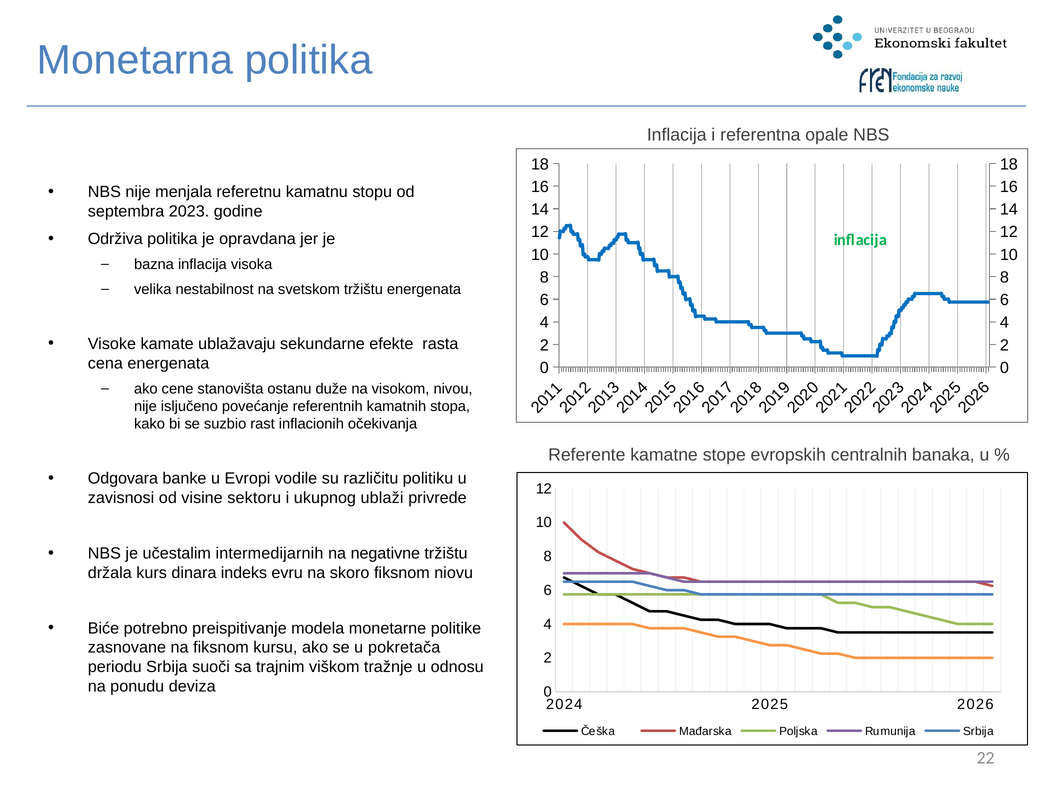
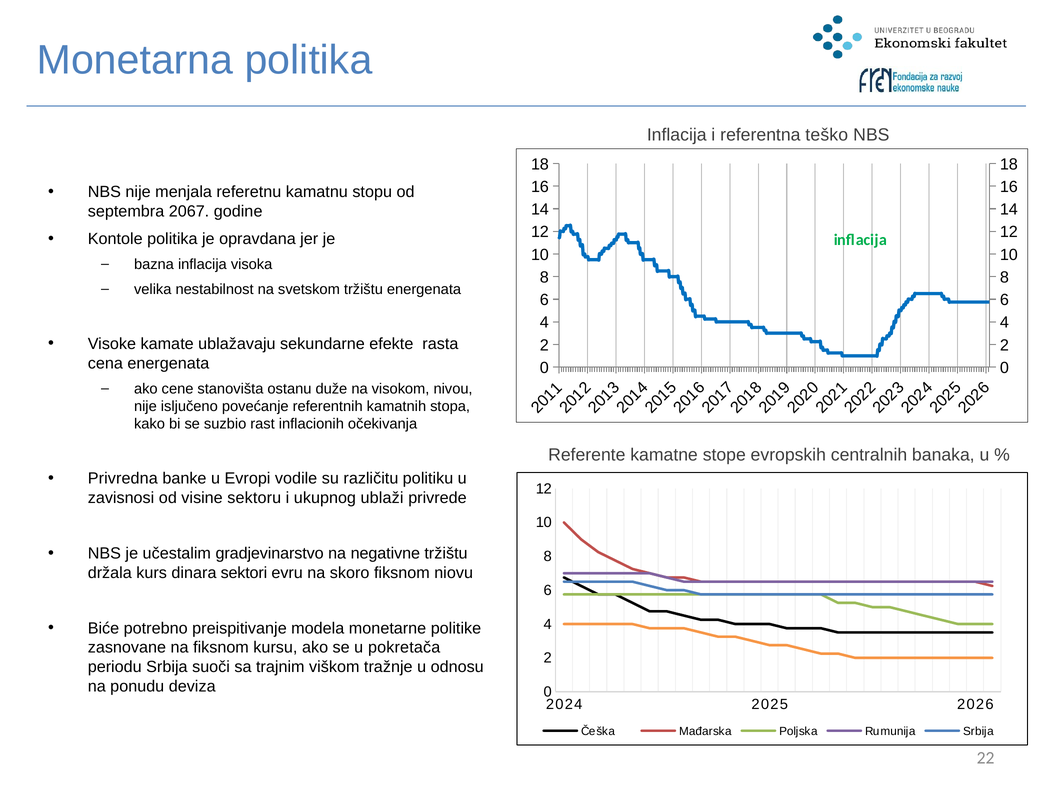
opale: opale -> teško (827, 135)
2023: 2023 -> 2067 (189, 211)
Održiva: Održiva -> Kontole (115, 239)
Odgovara: Odgovara -> Privredna (123, 478)
intermedijarnih: intermedijarnih -> gradjevinarstvo (270, 553)
indeks: indeks -> sektori (244, 572)
